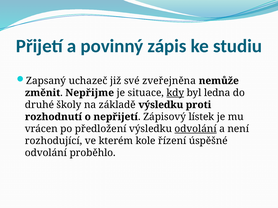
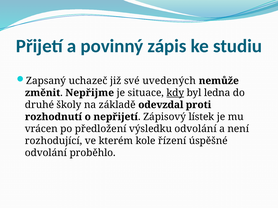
zveřejněna: zveřejněna -> uvedených (169, 81)
základě výsledku: výsledku -> odevzdal (161, 105)
odvolání underline: present -> none (196, 129)
